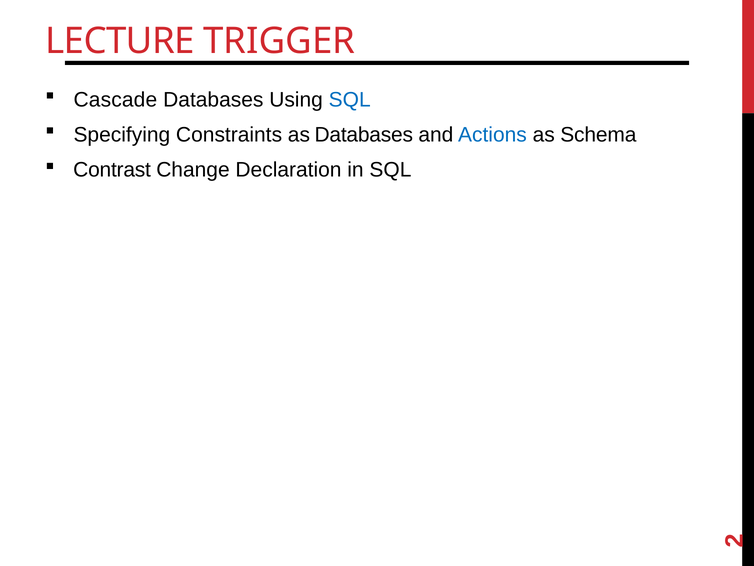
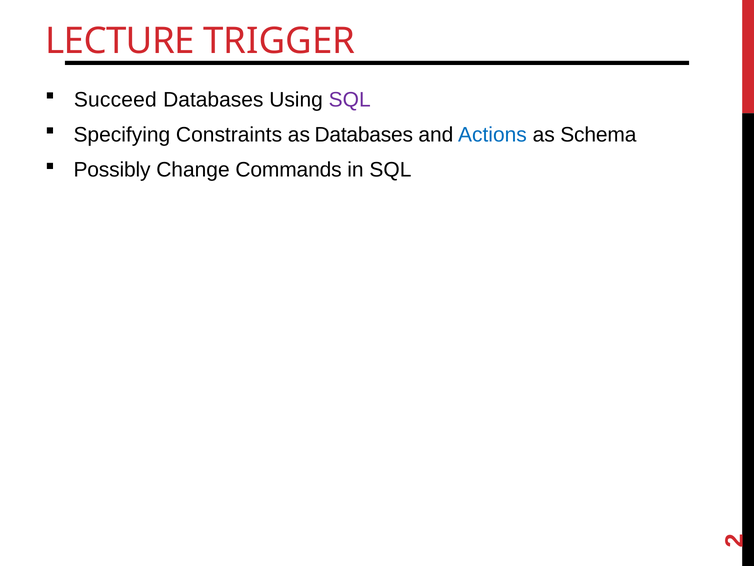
Cascade: Cascade -> Succeed (115, 100)
SQL colour: blue -> purple (350, 100)
Contrast: Contrast -> Possibly (112, 170)
Declaration: Declaration -> Commands (289, 170)
